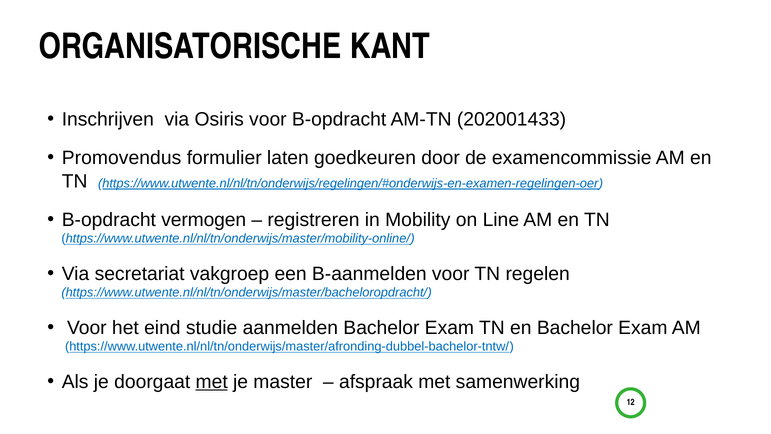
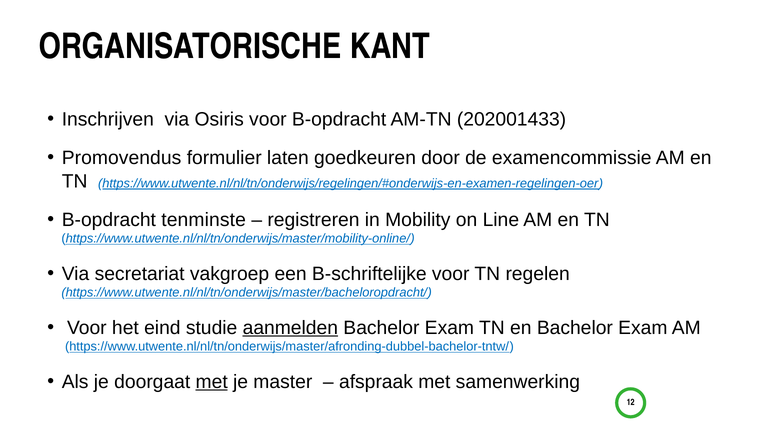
vermogen: vermogen -> tenminste (204, 220)
B-aanmelden: B-aanmelden -> B-schriftelijke (369, 274)
aanmelden underline: none -> present (290, 327)
